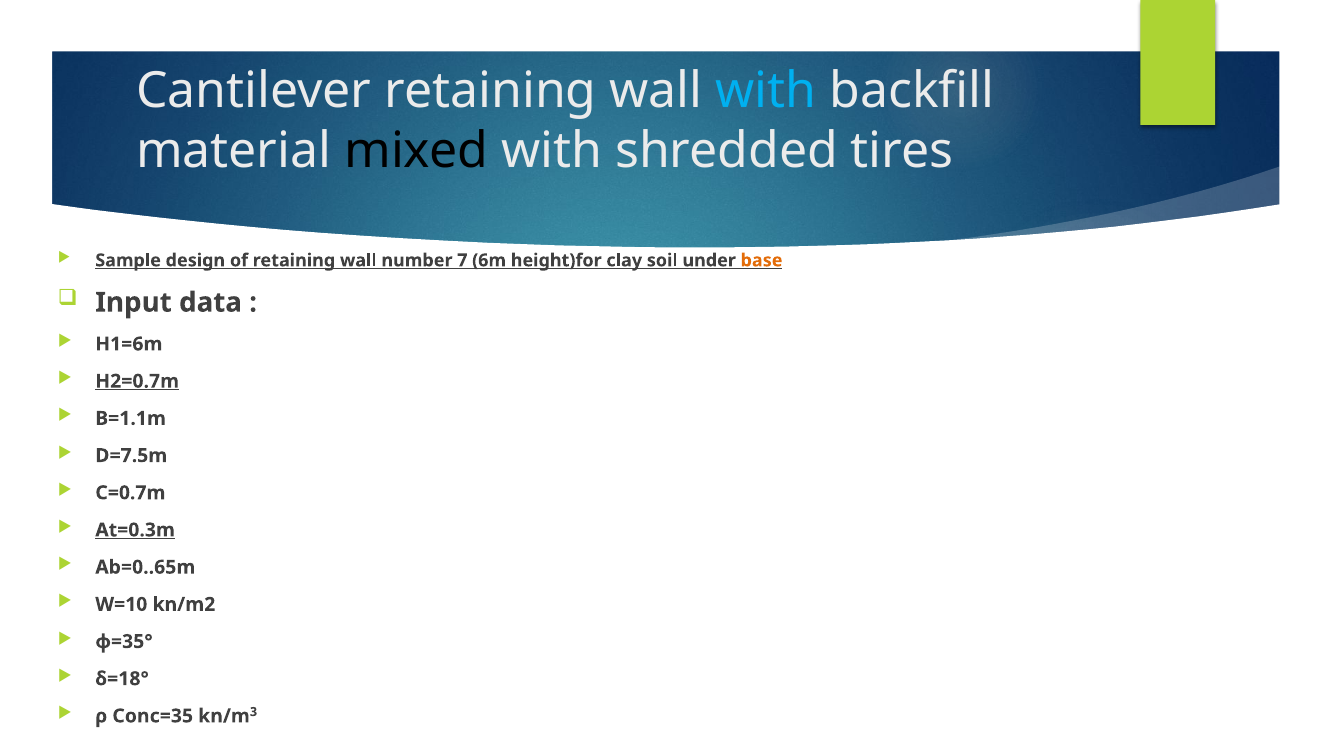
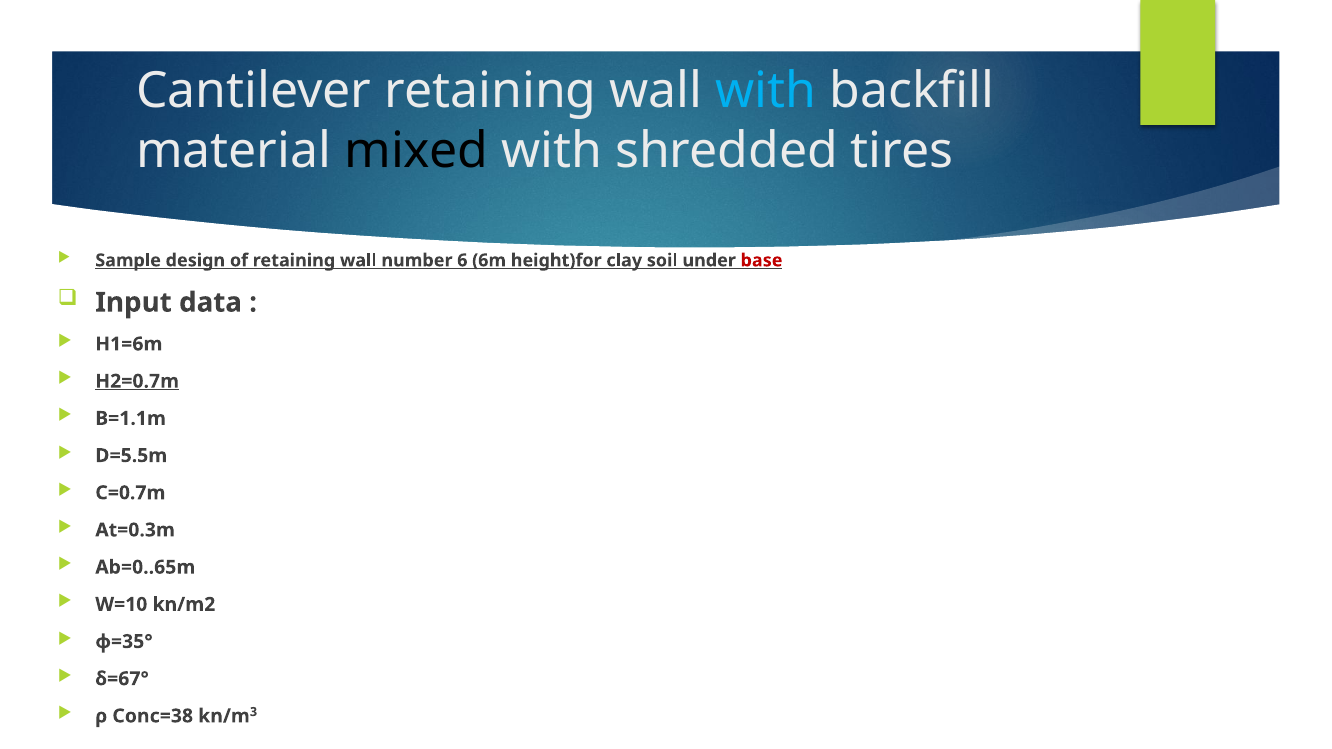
7: 7 -> 6 (462, 261)
base colour: orange -> red (762, 261)
D=7.5m: D=7.5m -> D=5.5m (131, 456)
At=0.3m underline: present -> none (135, 530)
δ=18°: δ=18° -> δ=67° (122, 679)
Conc=35: Conc=35 -> Conc=38 (153, 716)
